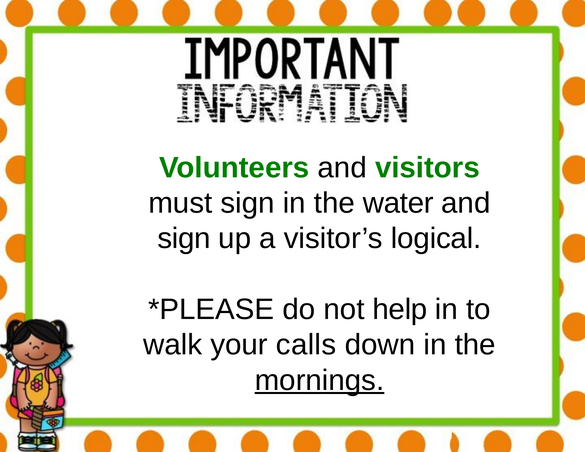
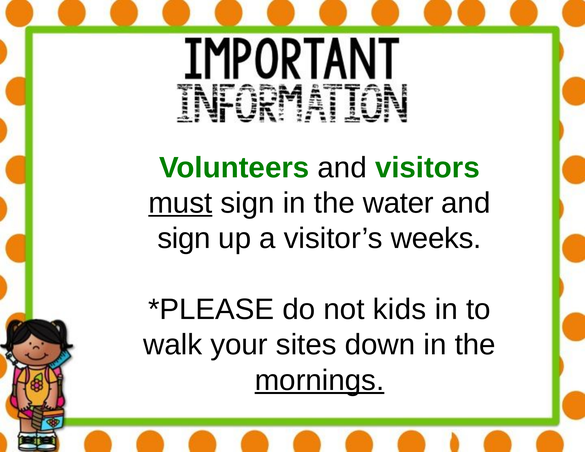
must underline: none -> present (180, 203)
logical: logical -> weeks (436, 239)
help: help -> kids (400, 309)
calls: calls -> sites (306, 345)
